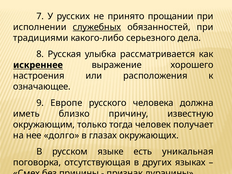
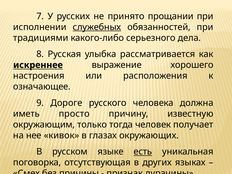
Европе: Европе -> Дороге (66, 103)
близко: близко -> просто (74, 114)
долго: долго -> кивок (62, 135)
есть underline: none -> present (143, 152)
